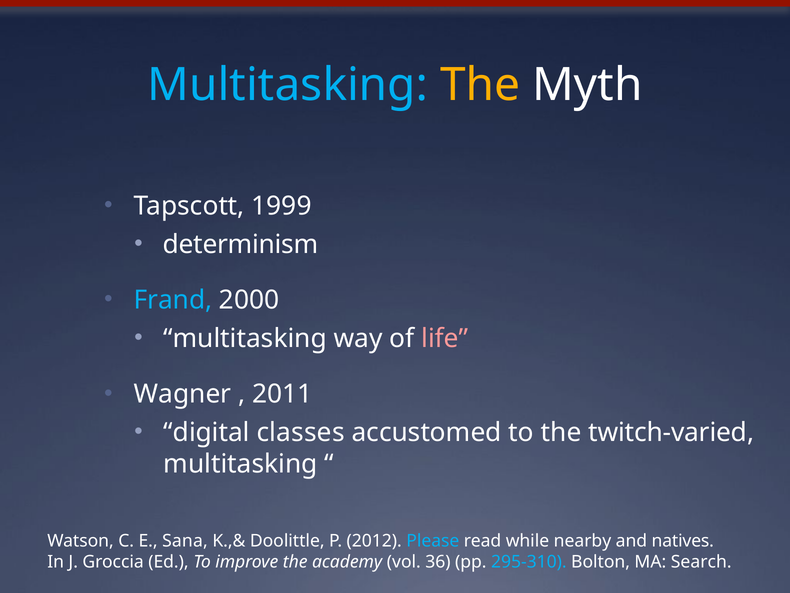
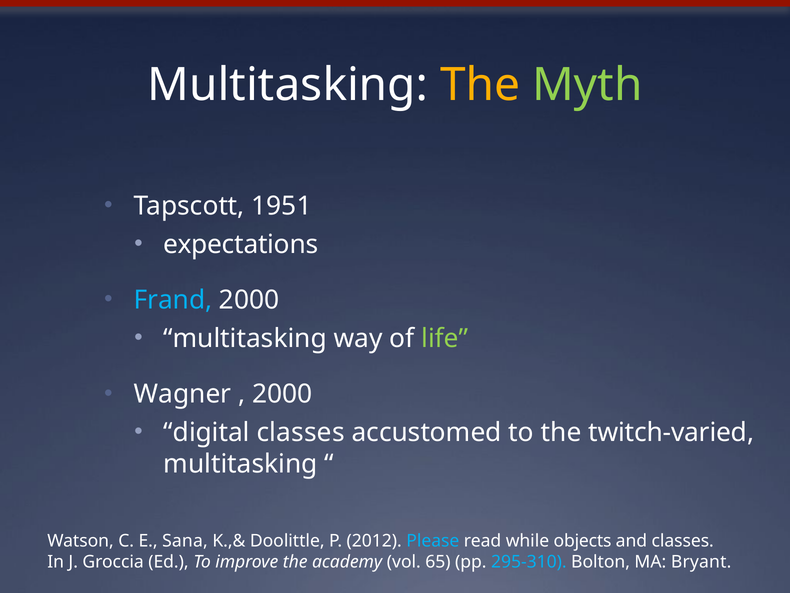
Multitasking colour: light blue -> white (288, 85)
Myth colour: white -> light green (587, 85)
1999: 1999 -> 1951 (281, 206)
determinism: determinism -> expectations (241, 244)
life colour: pink -> light green (445, 338)
2011: 2011 -> 2000 (282, 394)
nearby: nearby -> objects (583, 540)
and natives: natives -> classes (683, 540)
36: 36 -> 65 (438, 562)
Search: Search -> Bryant (701, 562)
